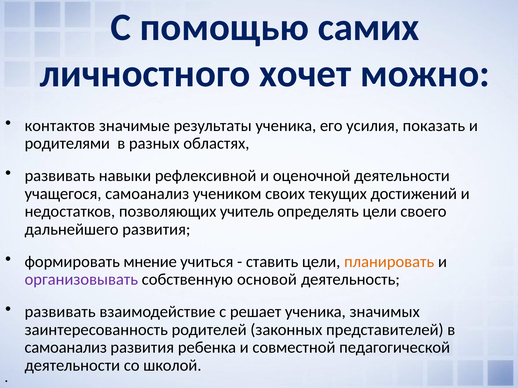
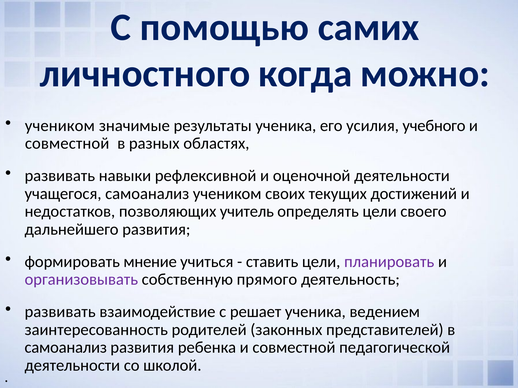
хочет: хочет -> когда (305, 74)
контактов: контактов -> учеником (60, 126)
показать: показать -> учебного (434, 126)
родителями: родителями -> совместной (67, 144)
планировать colour: orange -> purple (389, 262)
основой: основой -> прямого (267, 280)
значимых: значимых -> ведением (385, 312)
